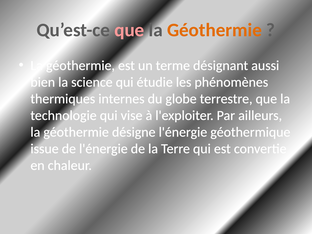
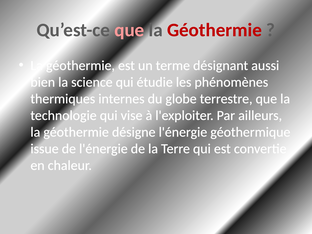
Géothermie colour: orange -> red (214, 30)
